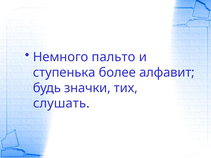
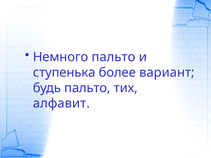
алфавит: алфавит -> вариант (167, 73)
будь значки: значки -> пальто (87, 88)
слушать: слушать -> алфавит (61, 104)
